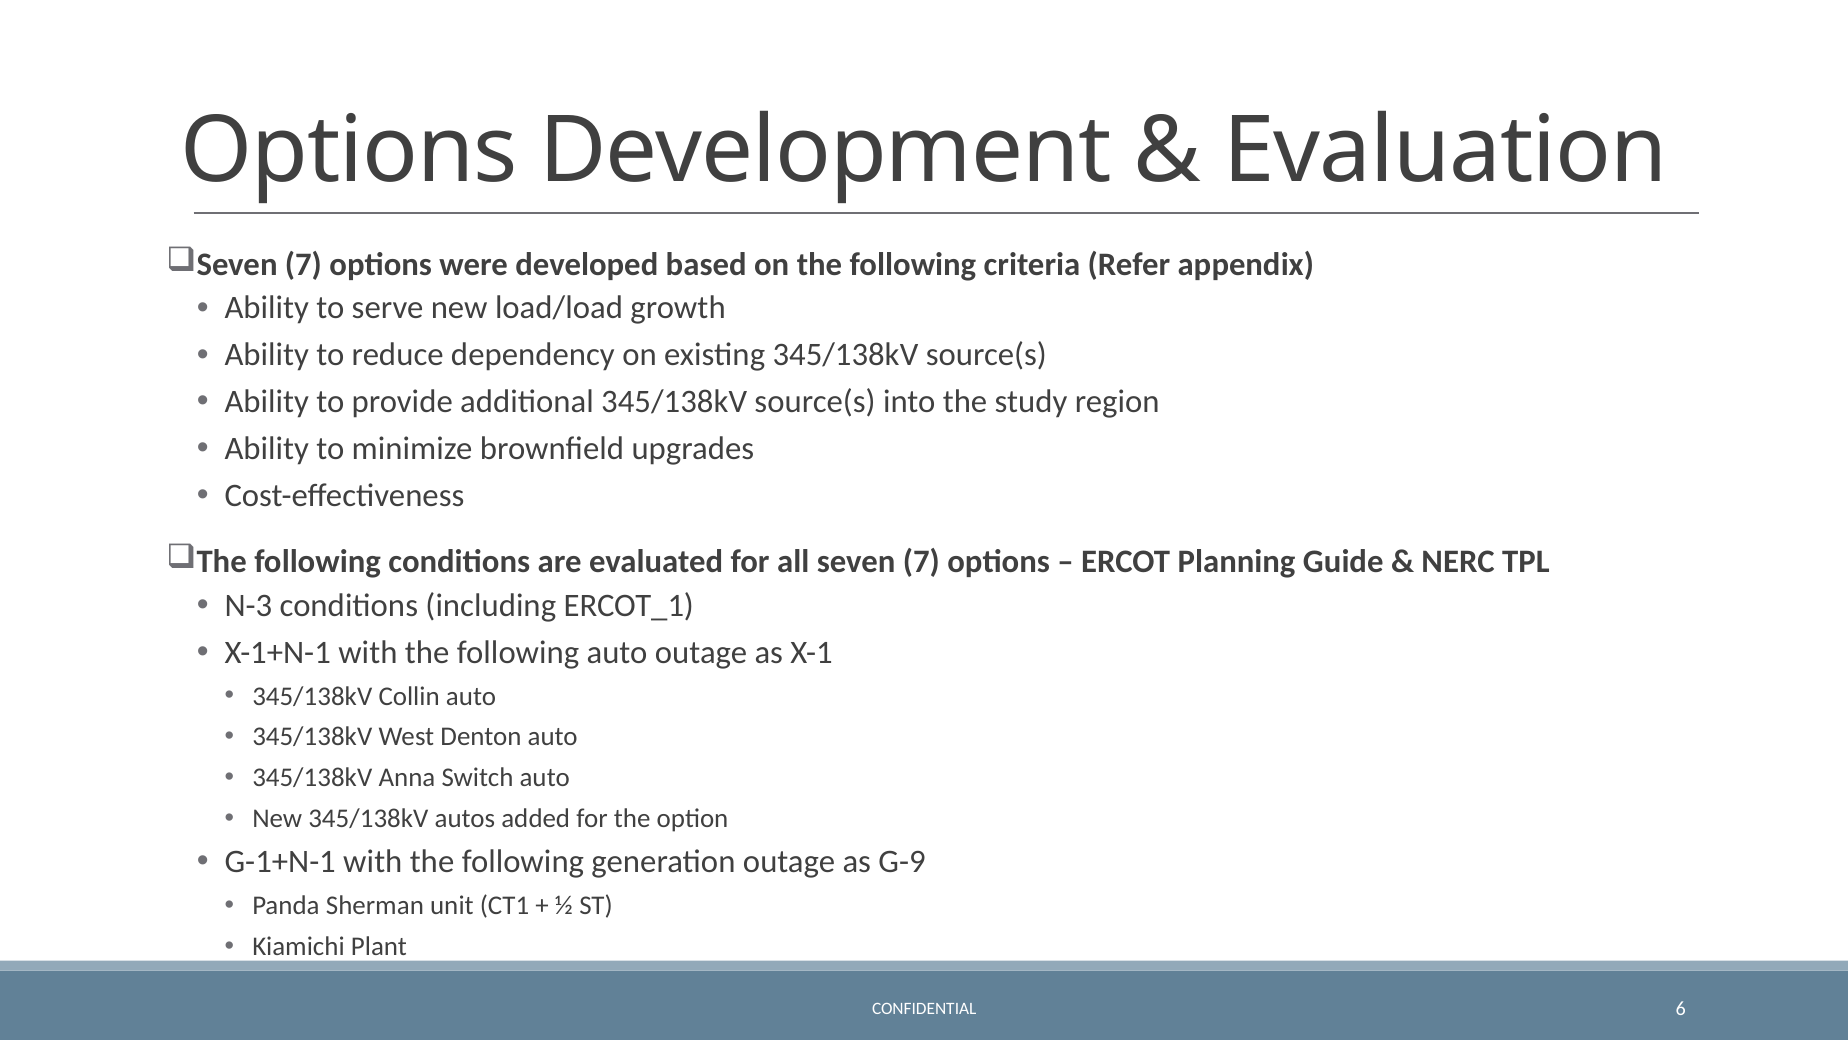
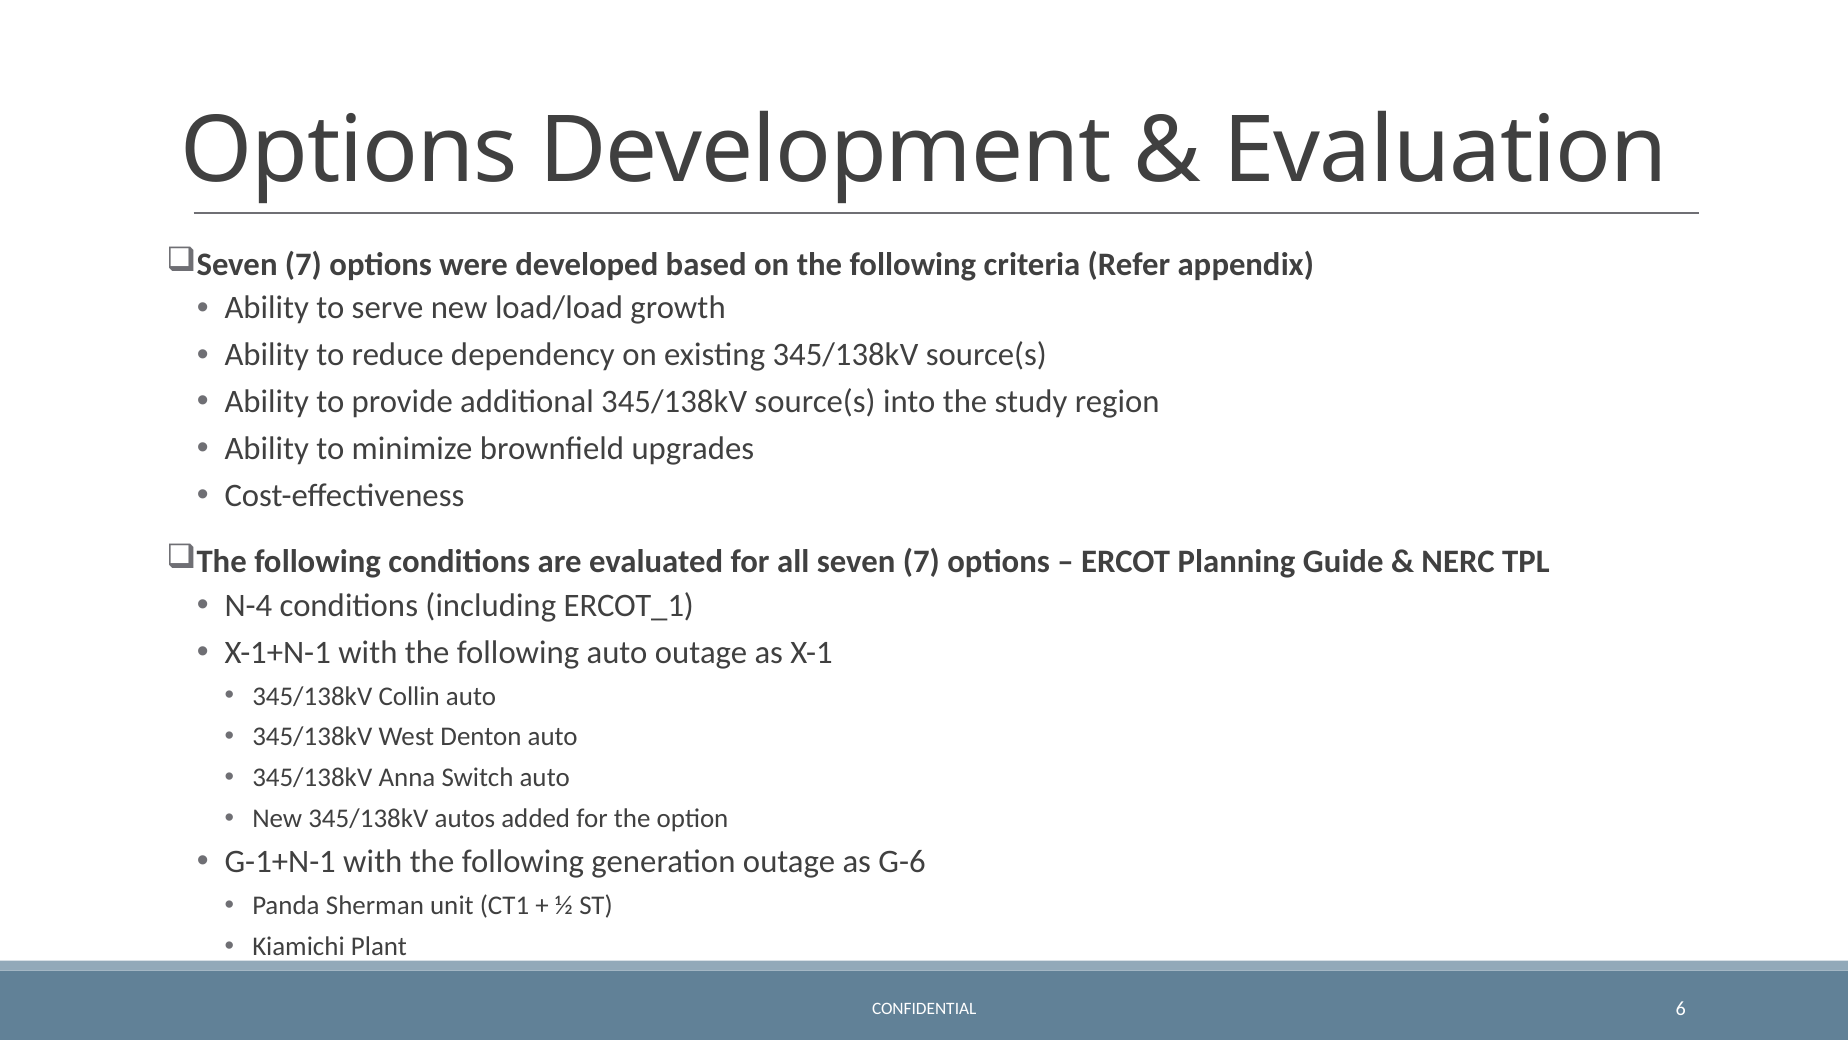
N-3: N-3 -> N-4 (248, 605)
G-9: G-9 -> G-6 (902, 862)
